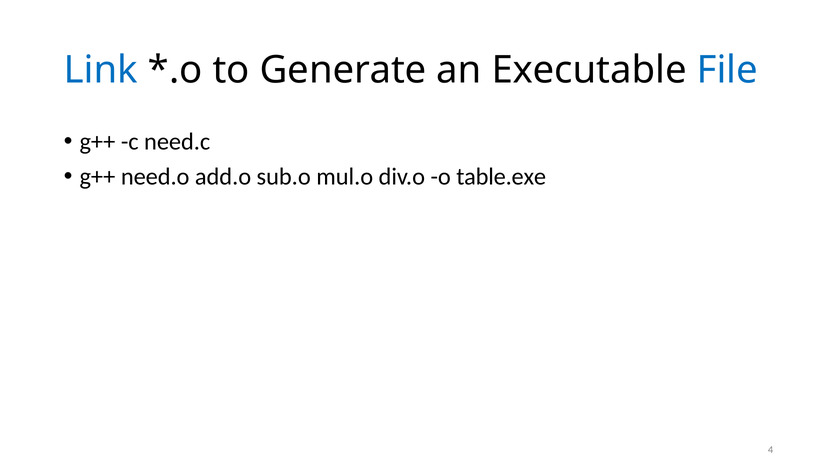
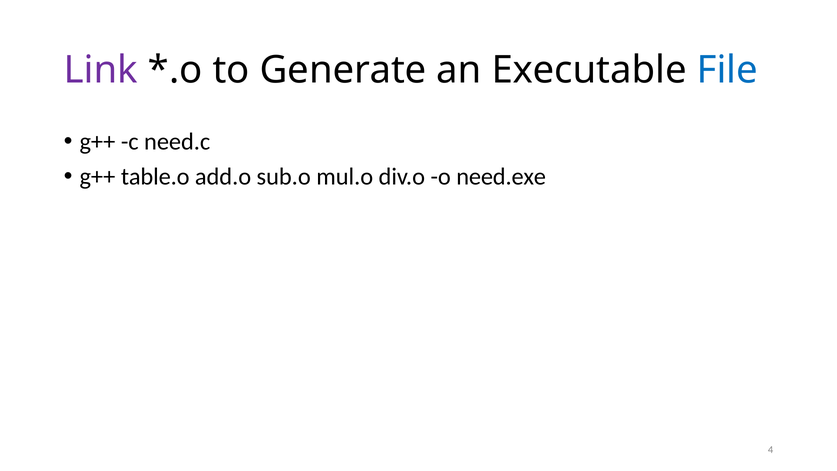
Link colour: blue -> purple (101, 70)
need.o: need.o -> table.o (155, 177)
table.exe: table.exe -> need.exe (501, 177)
